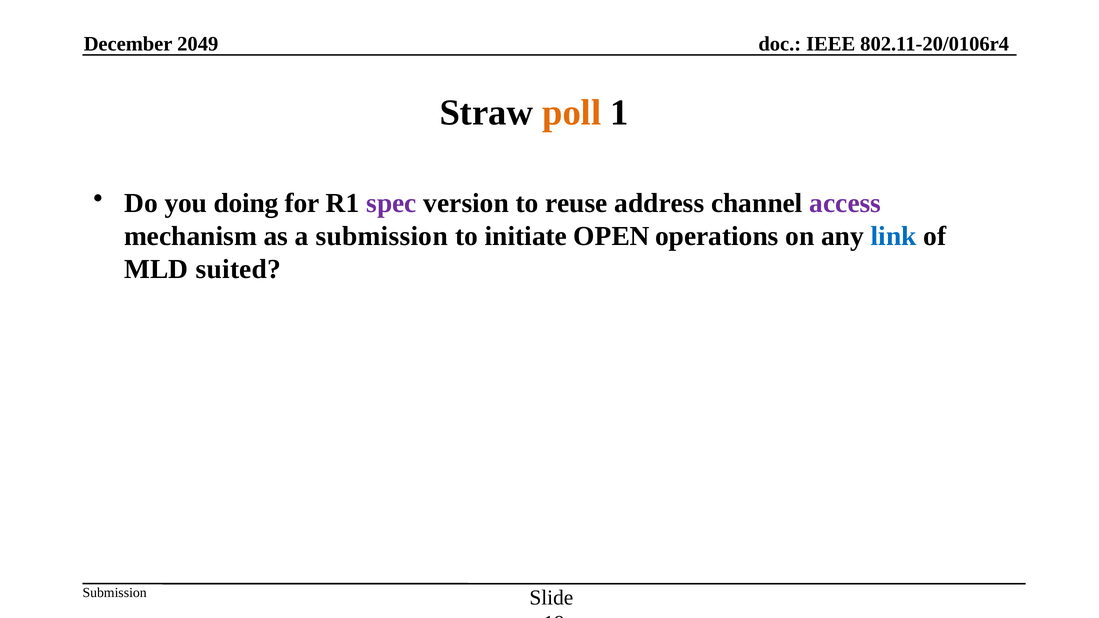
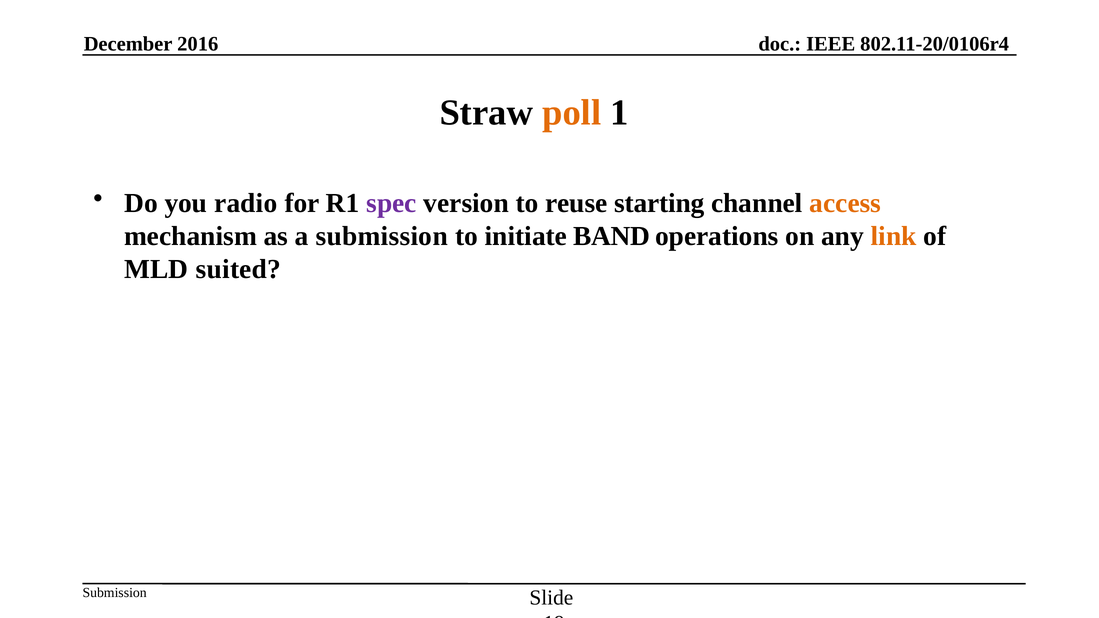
2049: 2049 -> 2016 (198, 44)
doing: doing -> radio (246, 203)
address: address -> starting (659, 203)
access colour: purple -> orange (845, 203)
OPEN: OPEN -> BAND (612, 236)
link colour: blue -> orange (894, 236)
